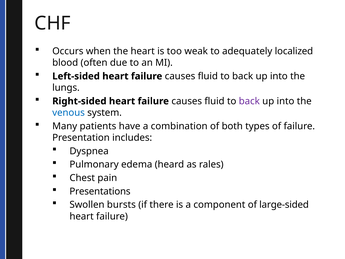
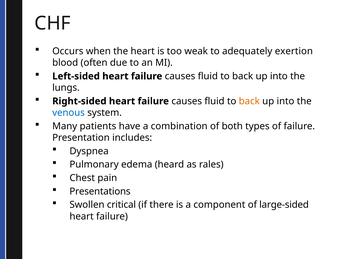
localized: localized -> exertion (294, 51)
back colour: purple -> orange (249, 101)
bursts: bursts -> critical (121, 205)
